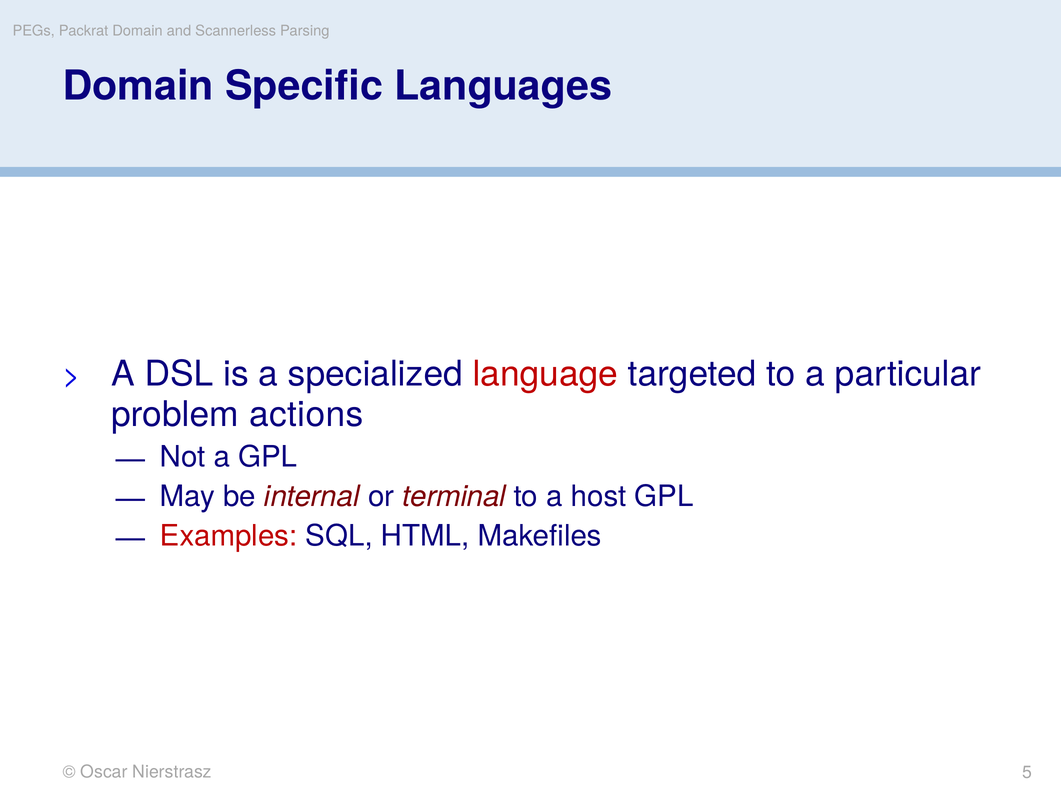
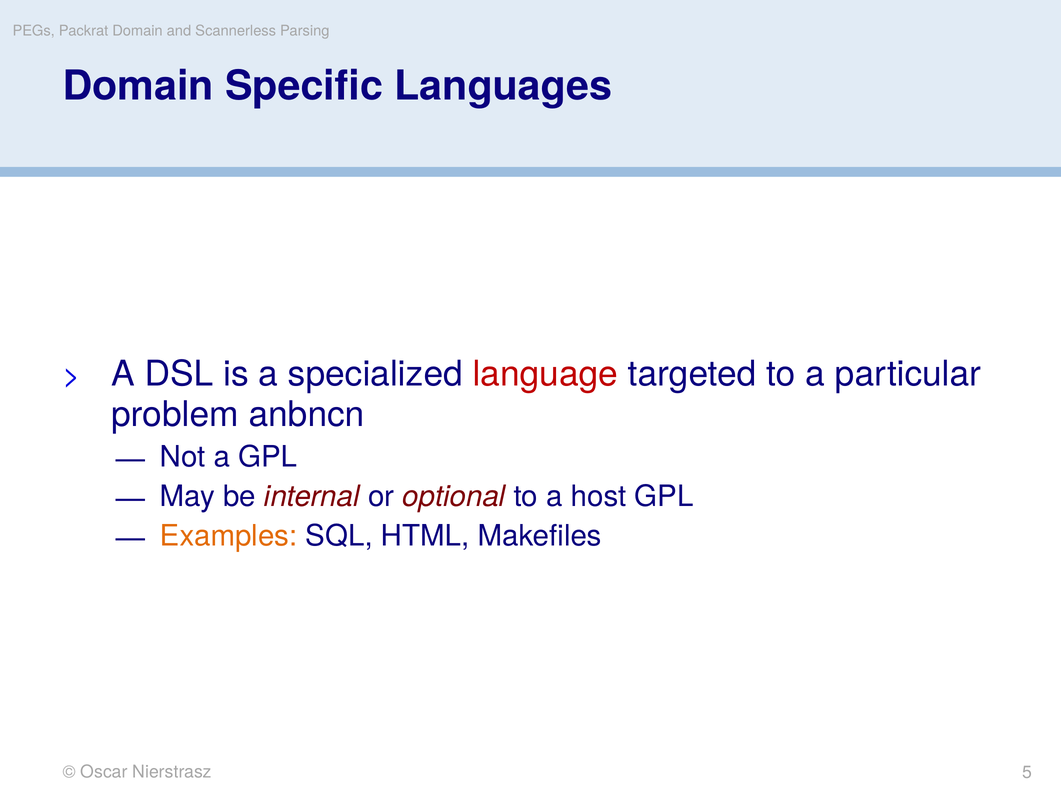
actions: actions -> anbncn (307, 414)
terminal: terminal -> optional (454, 497)
Examples colour: red -> orange (229, 536)
